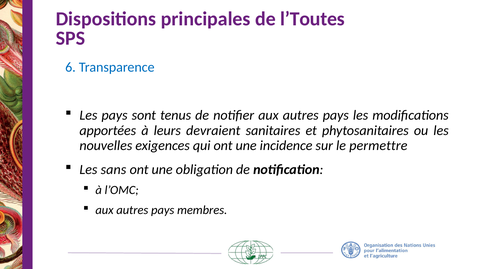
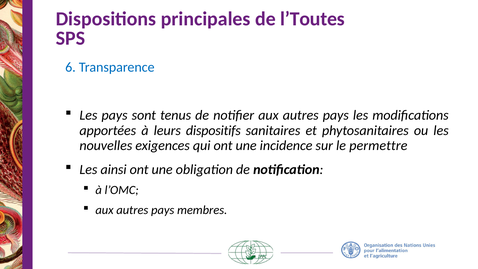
devraient: devraient -> dispositifs (213, 130)
sans: sans -> ainsi (114, 169)
